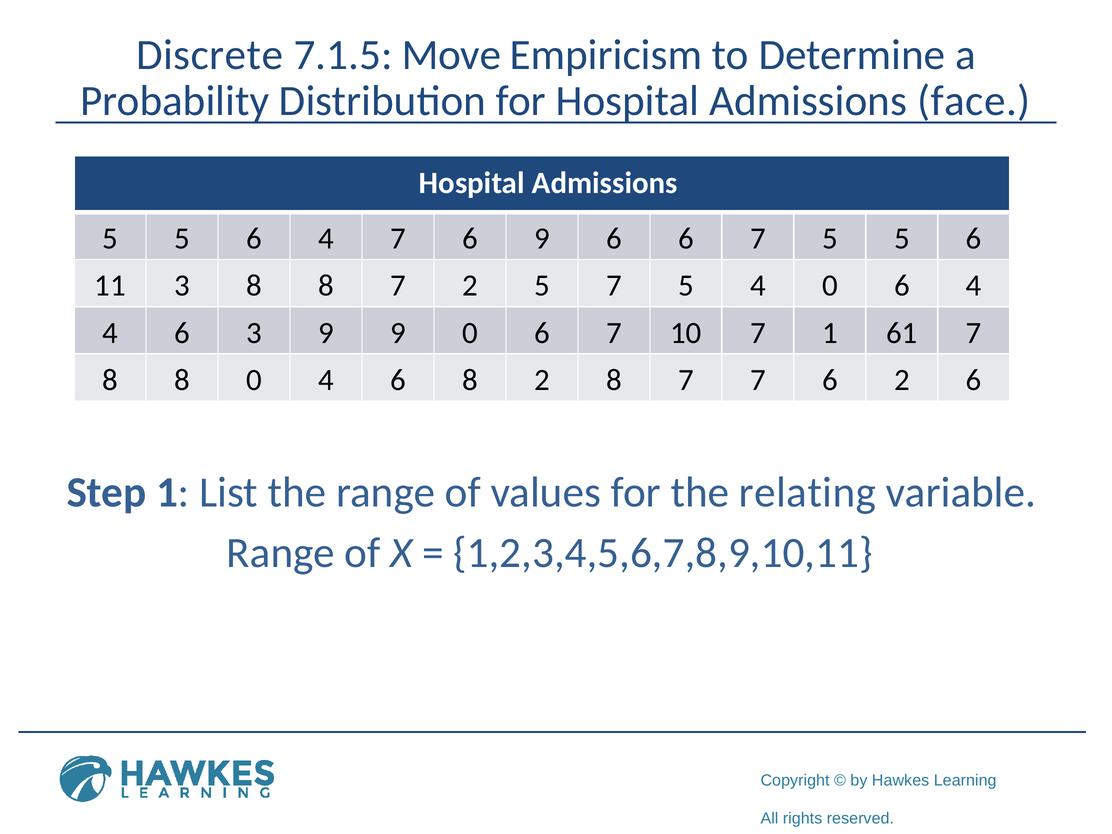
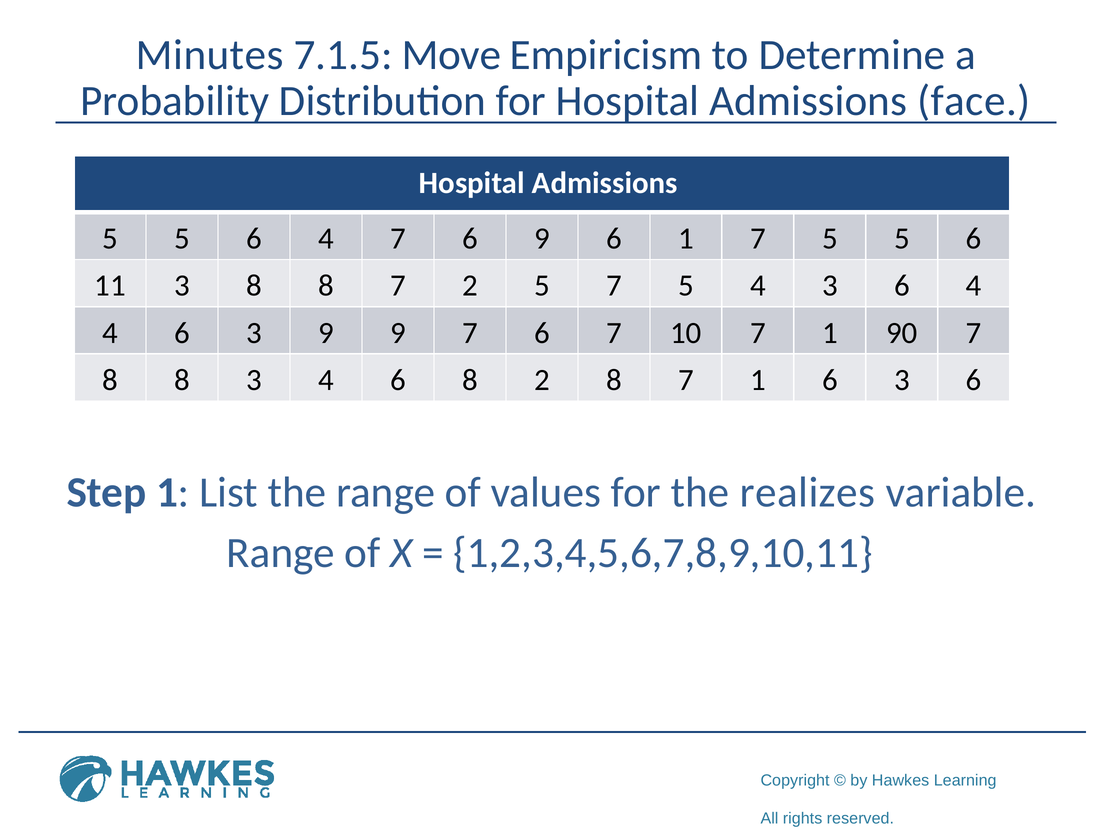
Discrete: Discrete -> Minutes (210, 55)
6 6: 6 -> 1 (686, 239)
4 0: 0 -> 3 (830, 286)
9 0: 0 -> 7 (470, 333)
61: 61 -> 90 (902, 333)
8 0: 0 -> 3 (254, 380)
8 7 7: 7 -> 1 (758, 380)
2: 2 -> 3 (902, 380)
relating: relating -> realizes (807, 492)
